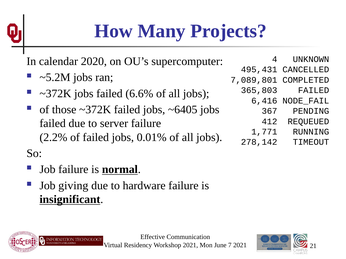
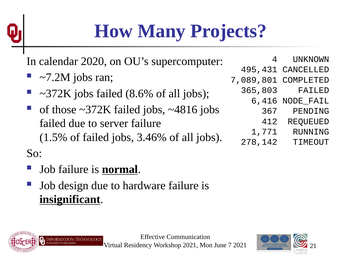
~5.2M: ~5.2M -> ~7.2M (55, 78)
6.6%: 6.6% -> 8.6% (139, 94)
~6405: ~6405 -> ~4816 (183, 110)
2.2%: 2.2% -> 1.5% (53, 137)
0.01%: 0.01% -> 3.46% (152, 137)
giving: giving -> design (73, 186)
